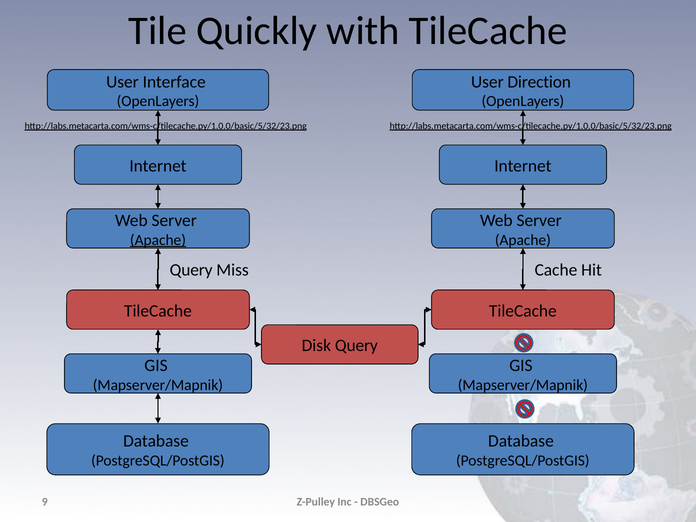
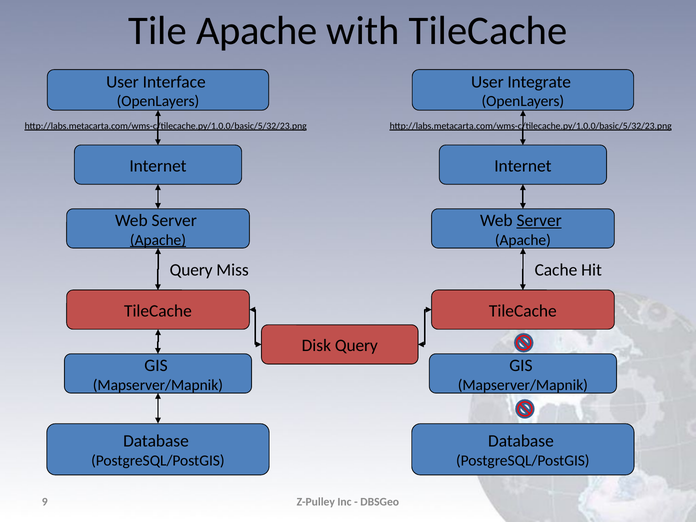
Tile Quickly: Quickly -> Apache (257, 31)
Direction: Direction -> Integrate (539, 82)
Server underline: none -> present (539, 220)
